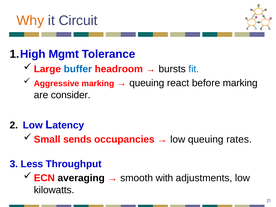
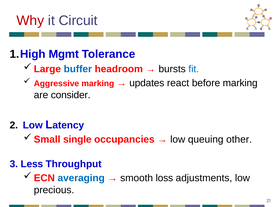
Why colour: orange -> red (30, 21)
queuing: queuing -> updates (147, 83)
sends: sends -> single (77, 139)
rates: rates -> other (239, 139)
averaging colour: black -> blue (81, 178)
with: with -> loss (164, 178)
kilowatts: kilowatts -> precious (54, 190)
